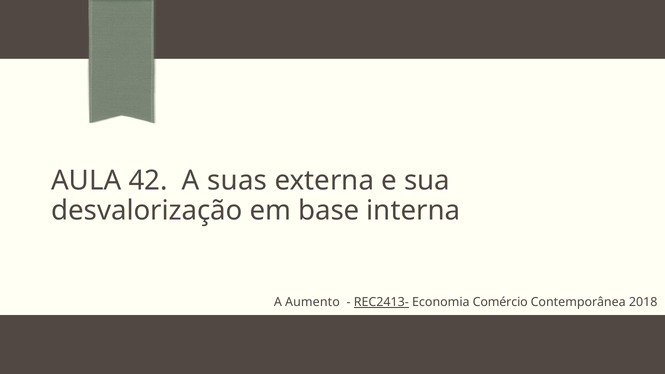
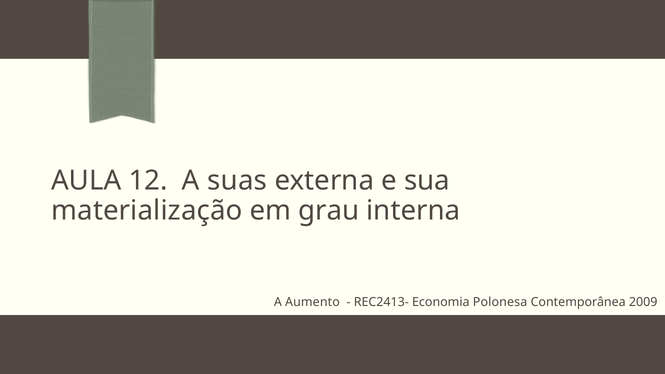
42: 42 -> 12 (148, 181)
desvalorização: desvalorização -> materialização (147, 211)
base: base -> grau (329, 211)
REC2413- underline: present -> none (381, 302)
Comércio: Comércio -> Polonesa (500, 302)
2018: 2018 -> 2009 (643, 302)
